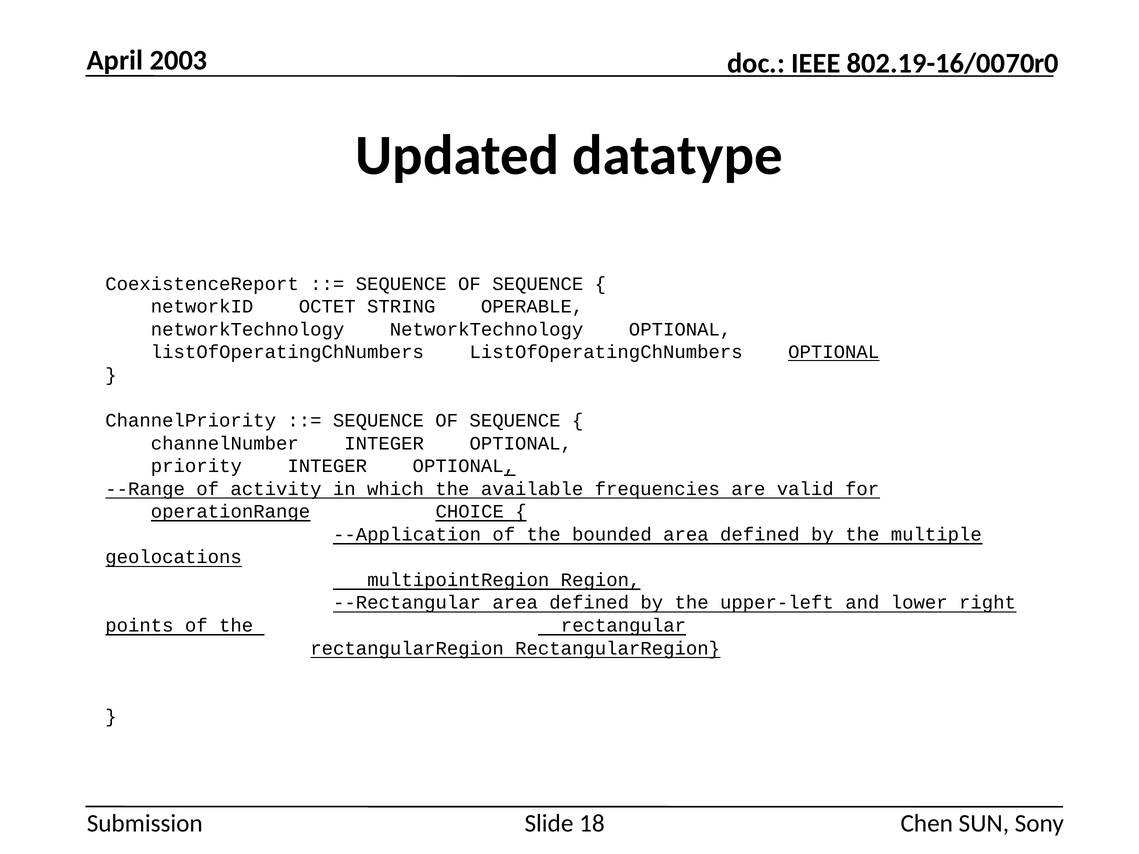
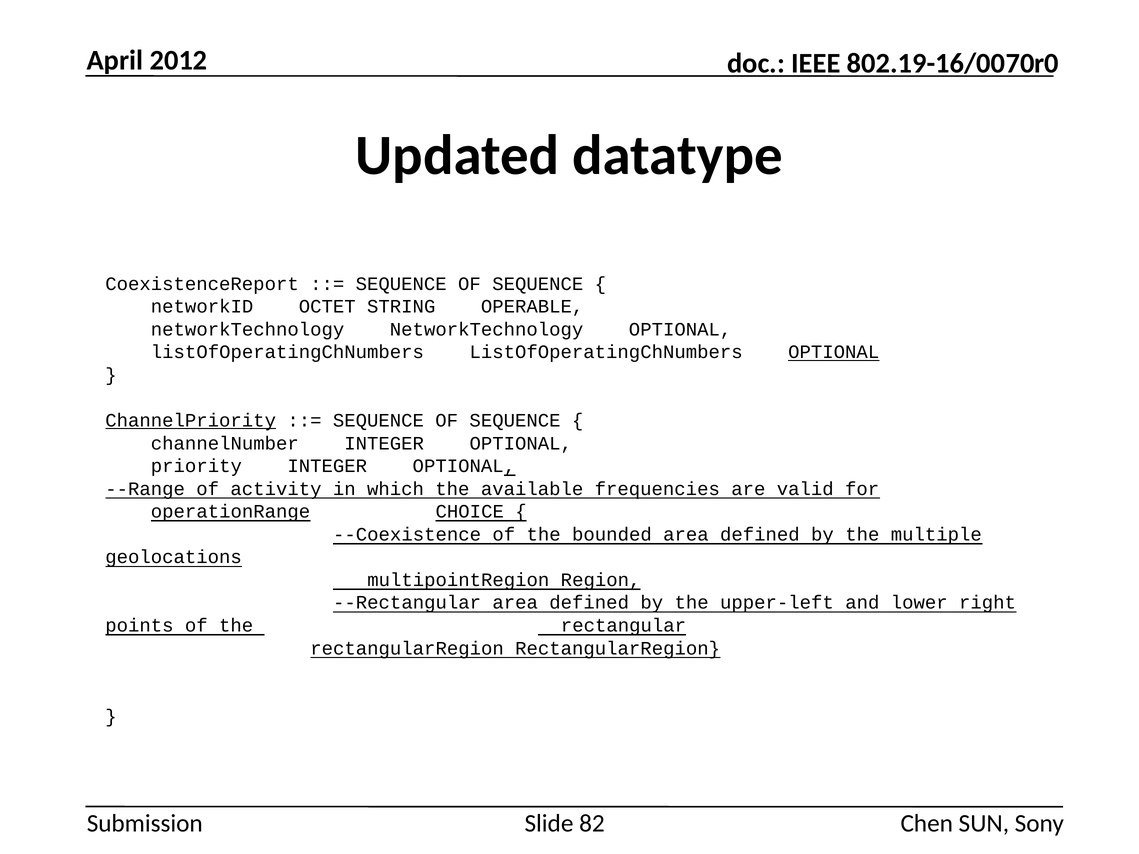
2003: 2003 -> 2012 (179, 60)
ChannelPriority underline: none -> present (191, 421)
--Application: --Application -> --Coexistence (407, 535)
18: 18 -> 82 (592, 824)
